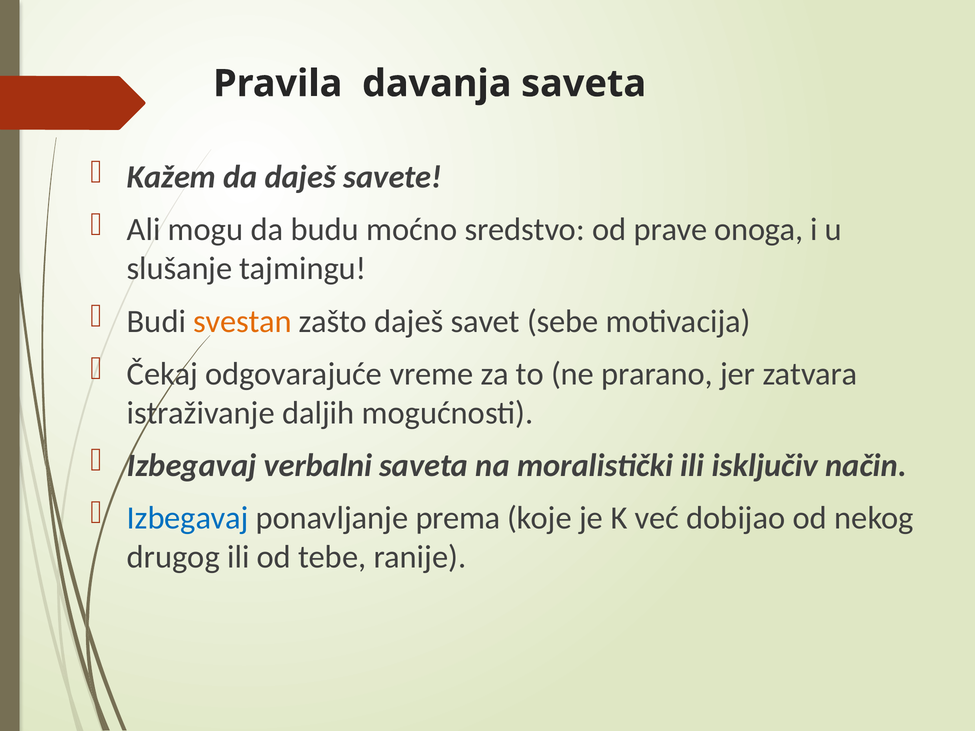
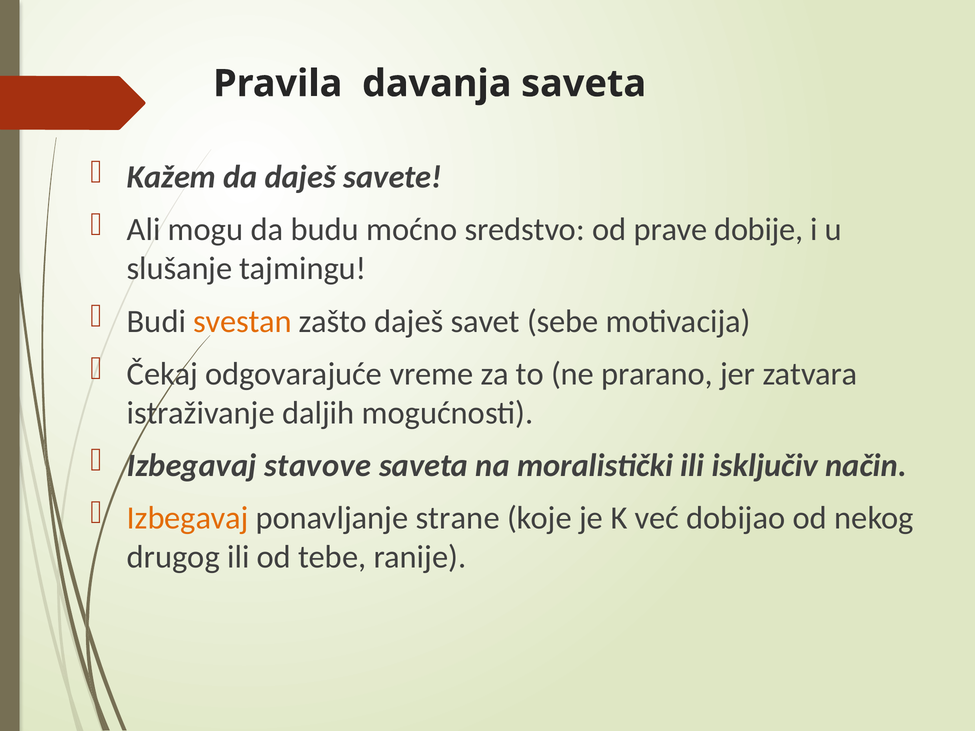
onoga: onoga -> dobije (759, 230)
verbalni: verbalni -> stavove (318, 465)
Izbegavaj colour: blue -> orange (188, 518)
prema: prema -> strane (458, 518)
